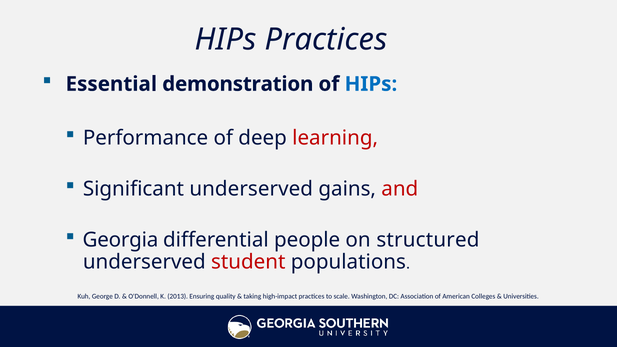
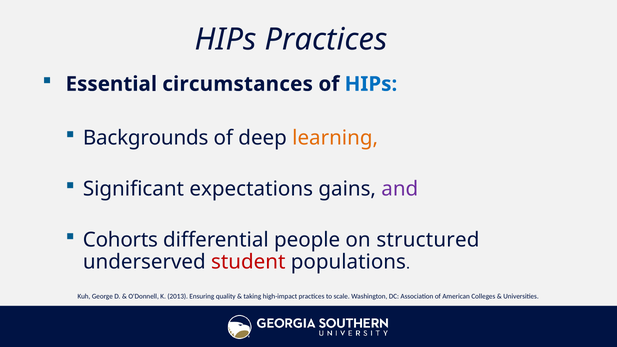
demonstration: demonstration -> circumstances (238, 84)
Performance: Performance -> Backgrounds (146, 138)
learning colour: red -> orange (335, 138)
Significant underserved: underserved -> expectations (251, 189)
and colour: red -> purple (400, 189)
Georgia: Georgia -> Cohorts (120, 240)
